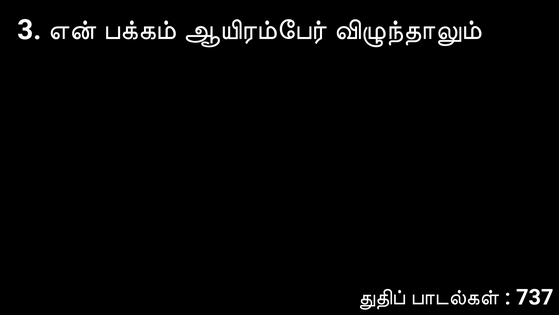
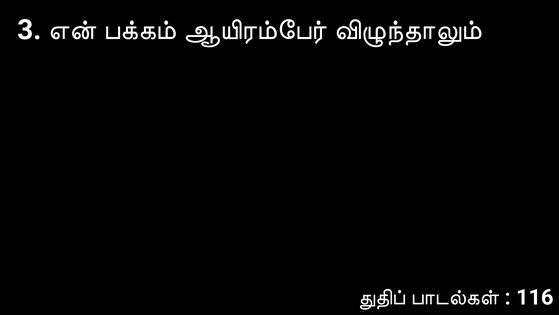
737: 737 -> 116 (535, 297)
